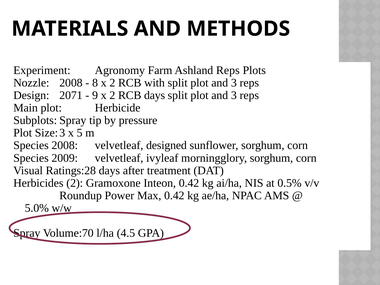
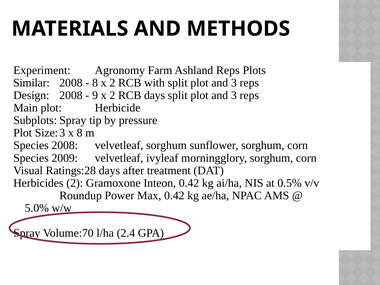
Nozzle: Nozzle -> Similar (31, 83)
Design 2071: 2071 -> 2008 (71, 95)
x 5: 5 -> 8 (80, 133)
velvetleaf designed: designed -> sorghum (166, 145)
4.5: 4.5 -> 2.4 (126, 233)
